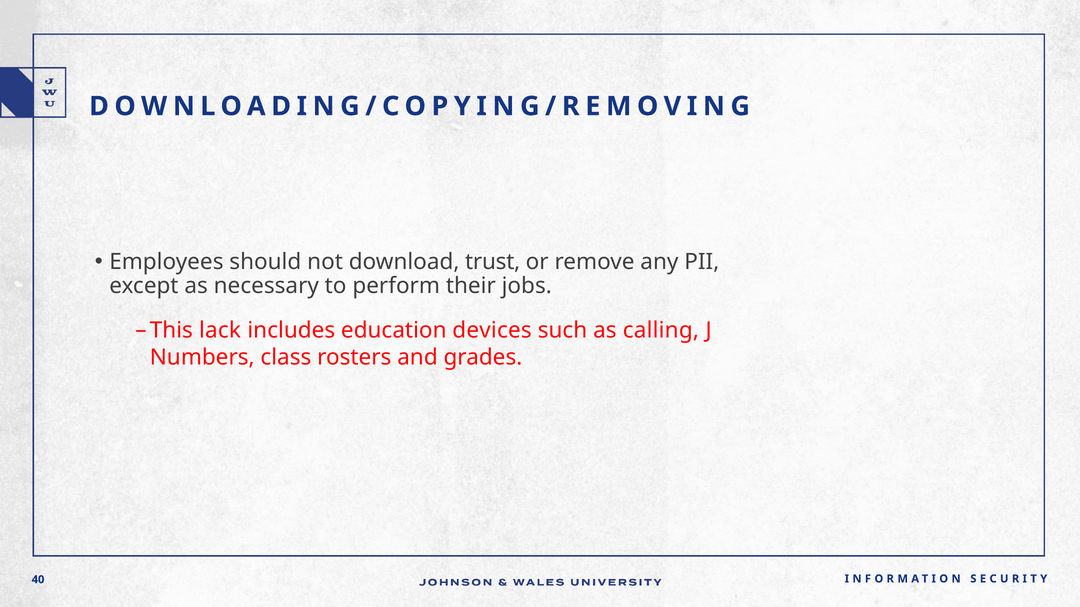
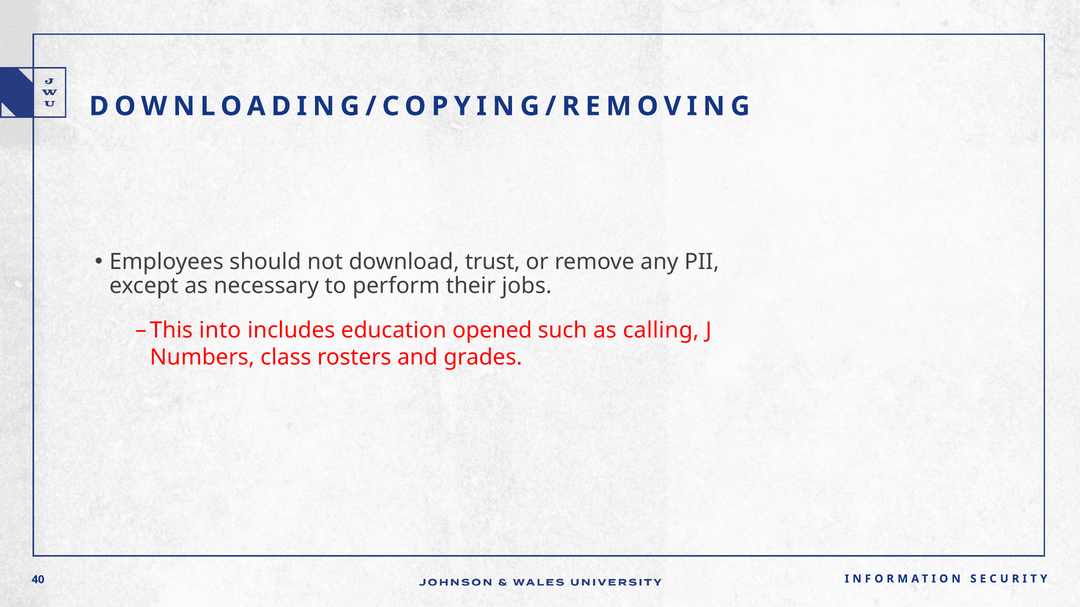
lack: lack -> into (220, 330)
devices: devices -> opened (492, 330)
